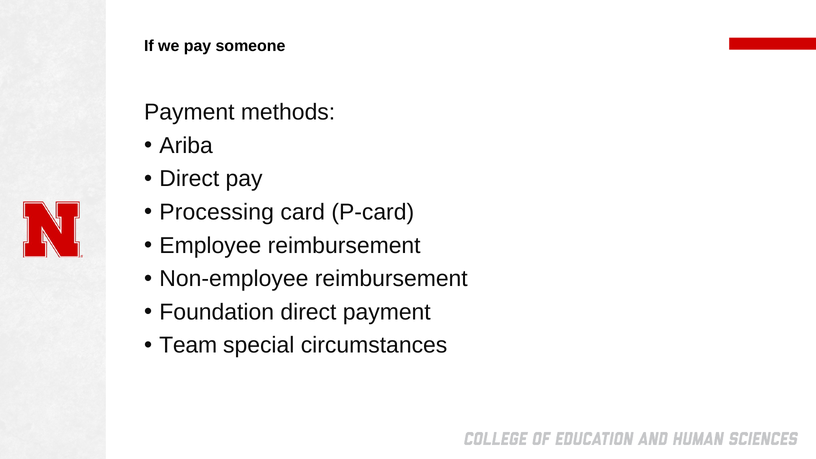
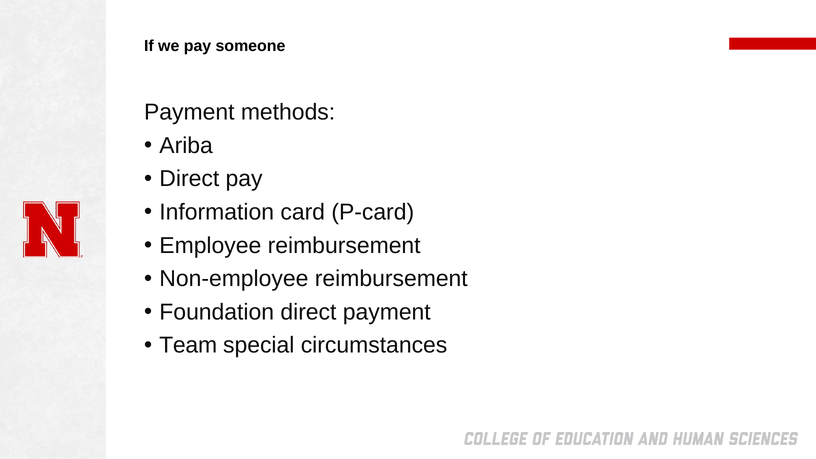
Processing: Processing -> Information (217, 212)
